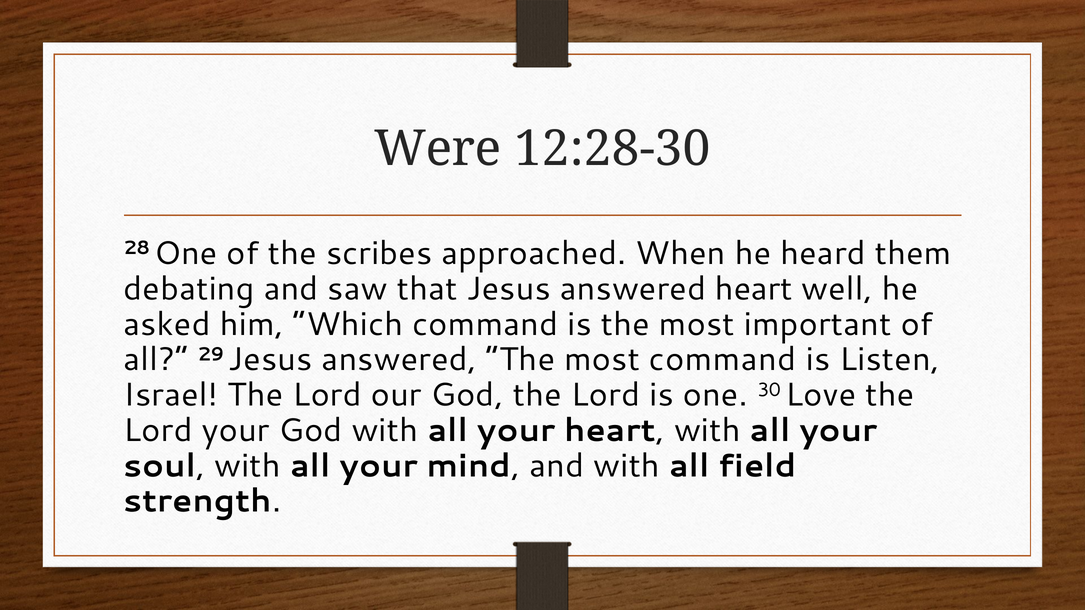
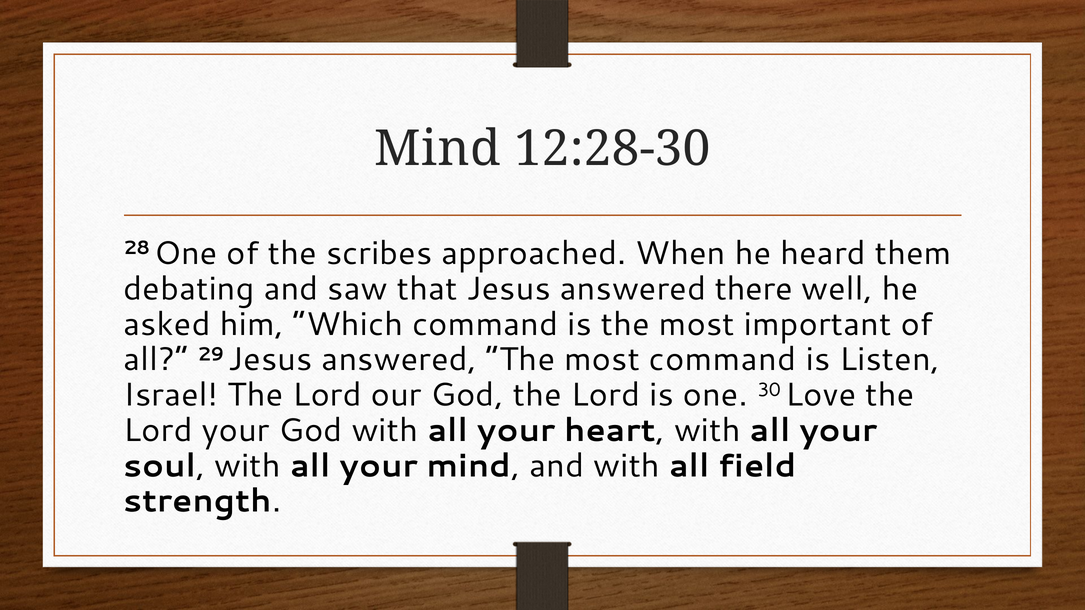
Were: Were -> Mind (437, 149)
answered heart: heart -> there (754, 289)
